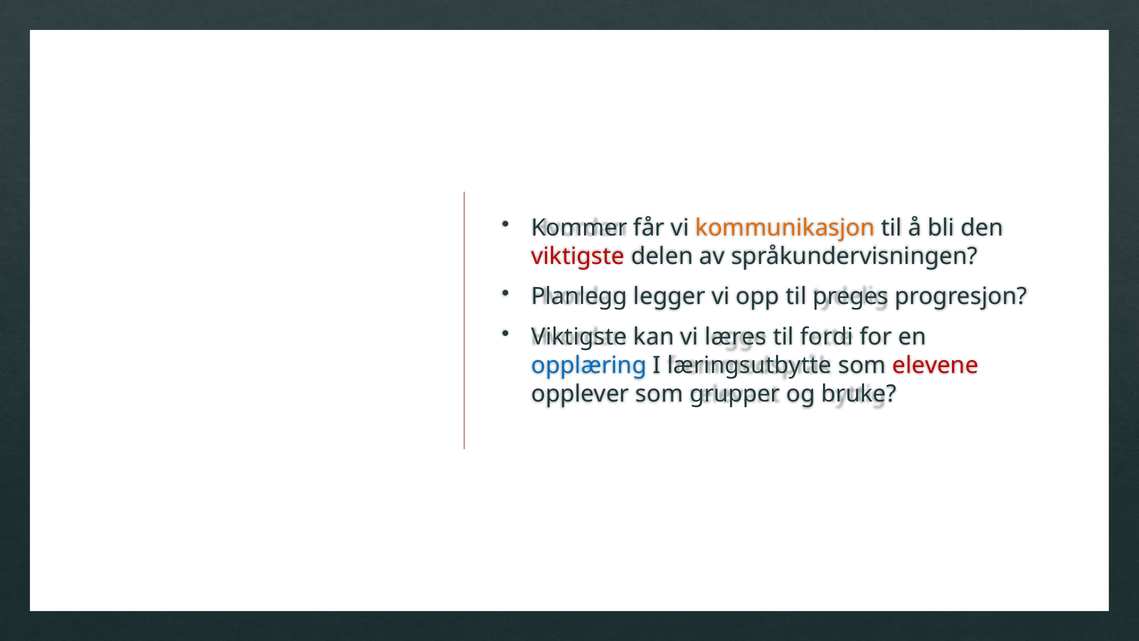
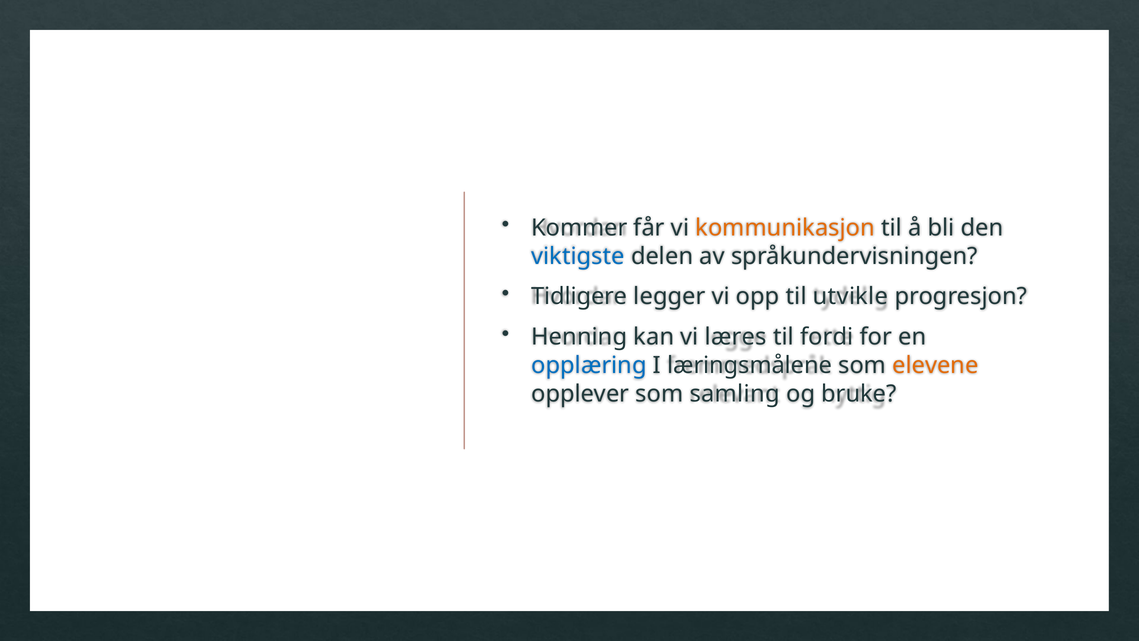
viktigste colour: red -> blue (578, 256)
Planlegg: Planlegg -> Tidligere (579, 296)
preges: preges -> utvikle (851, 296)
Viktigste: Viktigste -> Henning (579, 337)
læringsutbytte: læringsutbytte -> læringsmålene (750, 365)
elevene colour: red -> orange (935, 365)
grupper: grupper -> samling (735, 394)
